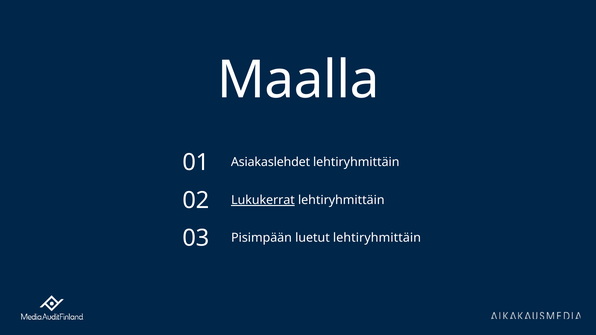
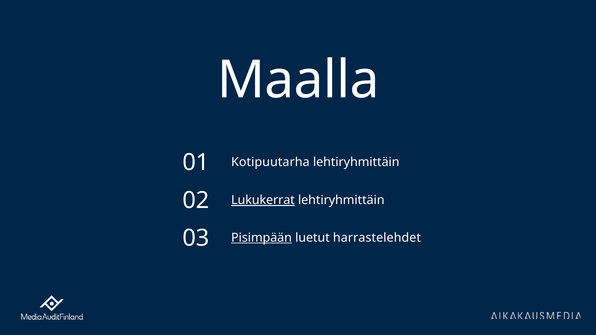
Asiakaslehdet: Asiakaslehdet -> Kotipuutarha (270, 162)
Pisimpään underline: none -> present (262, 238)
luetut lehtiryhmittäin: lehtiryhmittäin -> harrastelehdet (377, 238)
